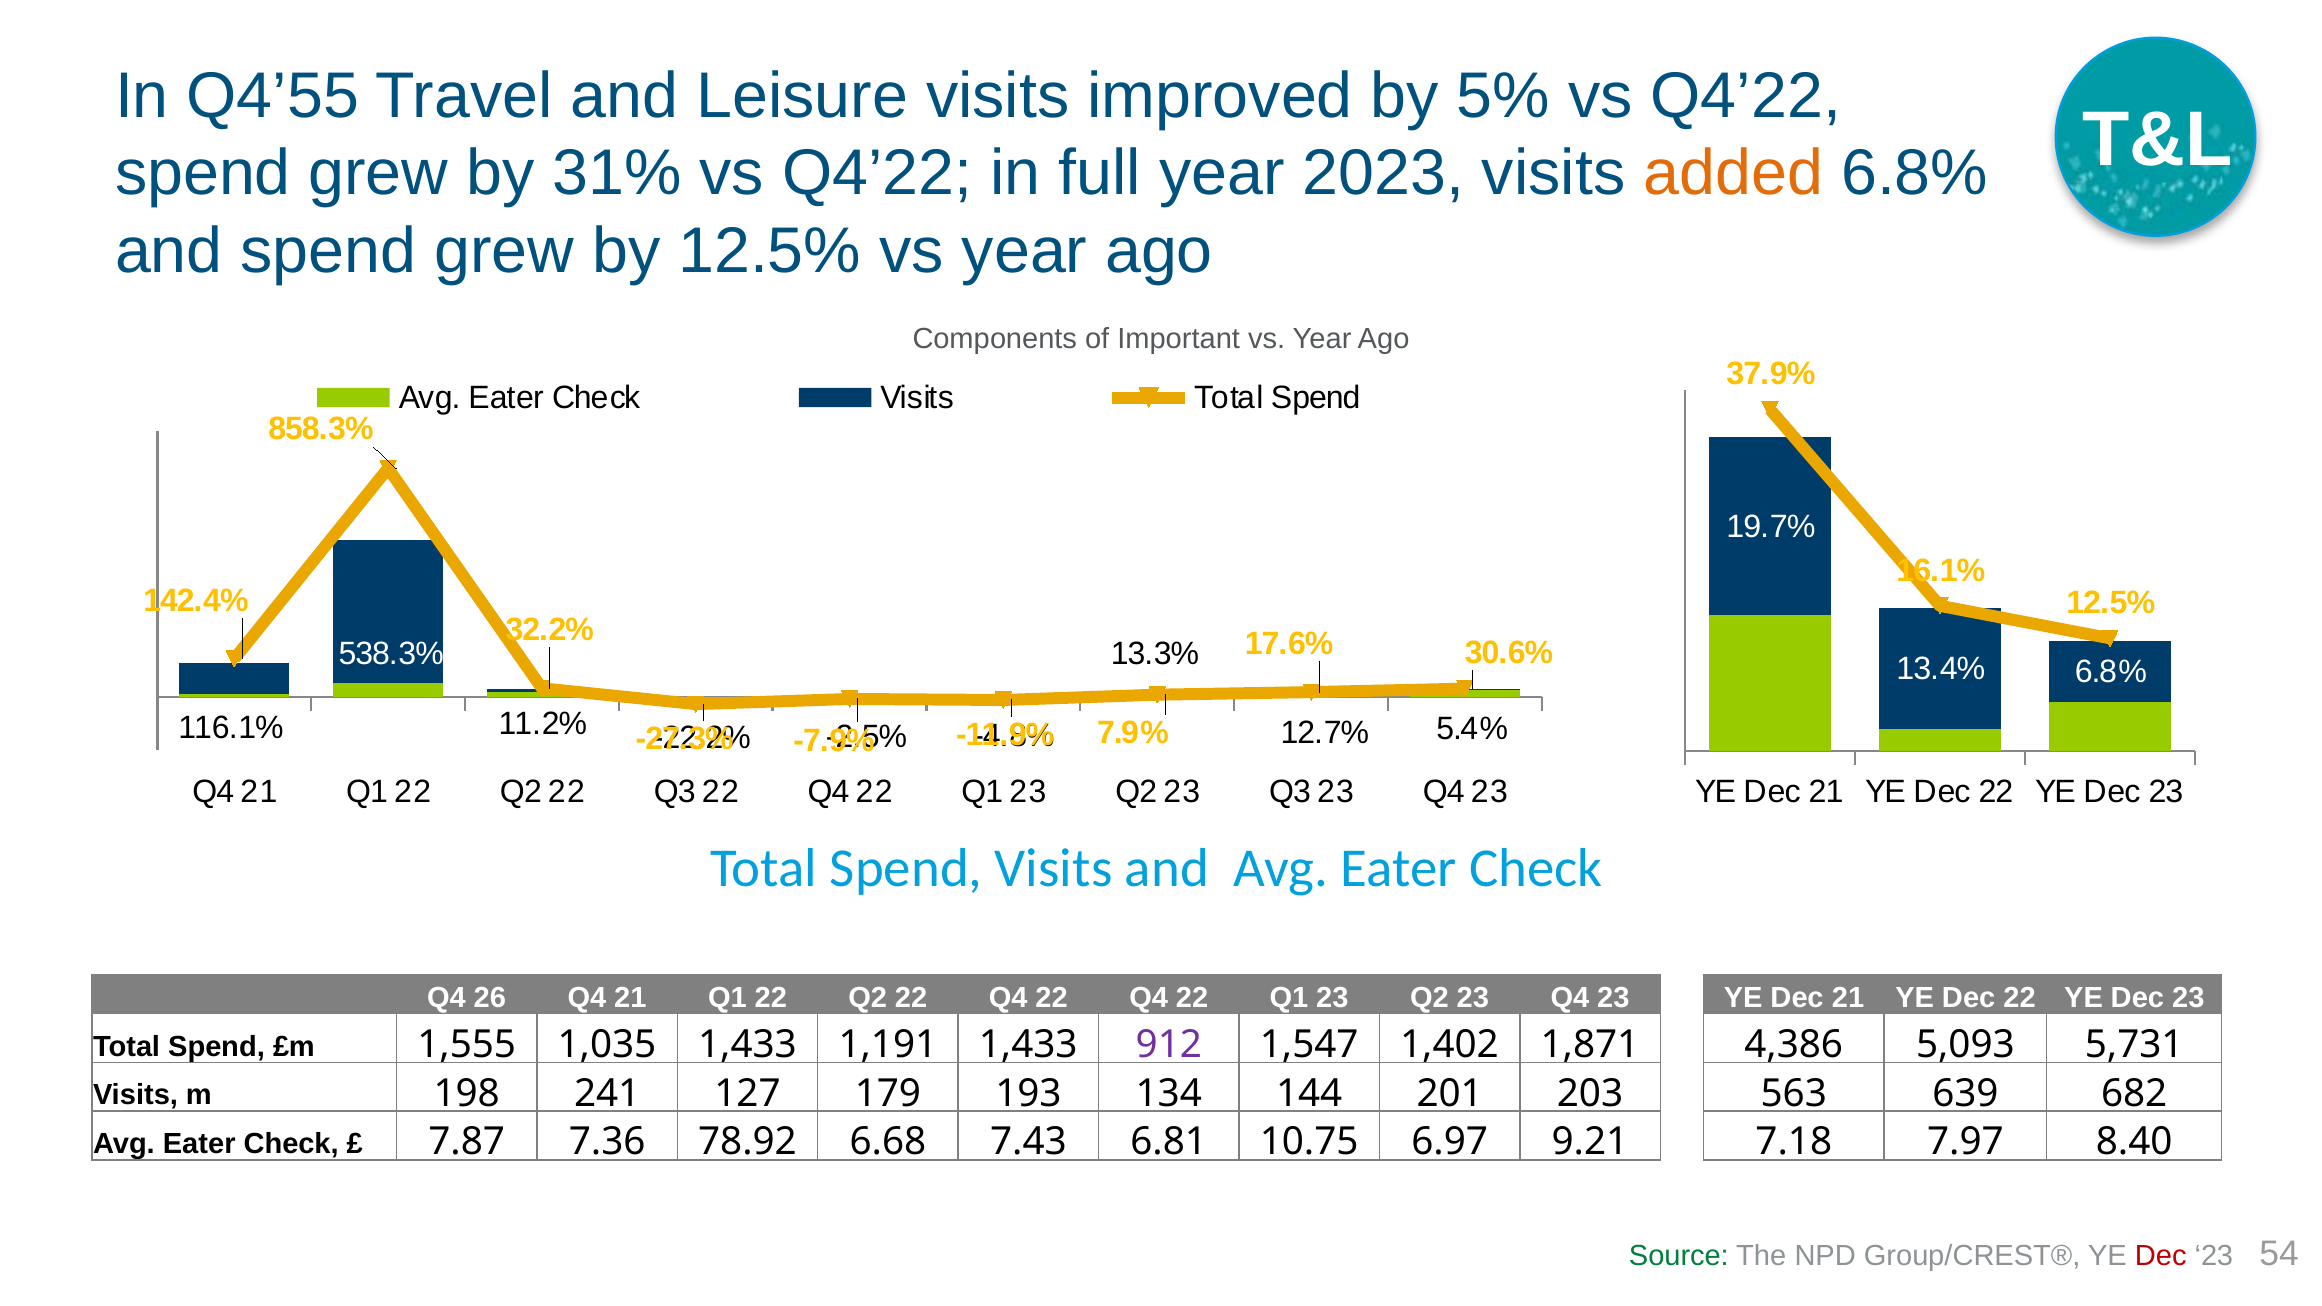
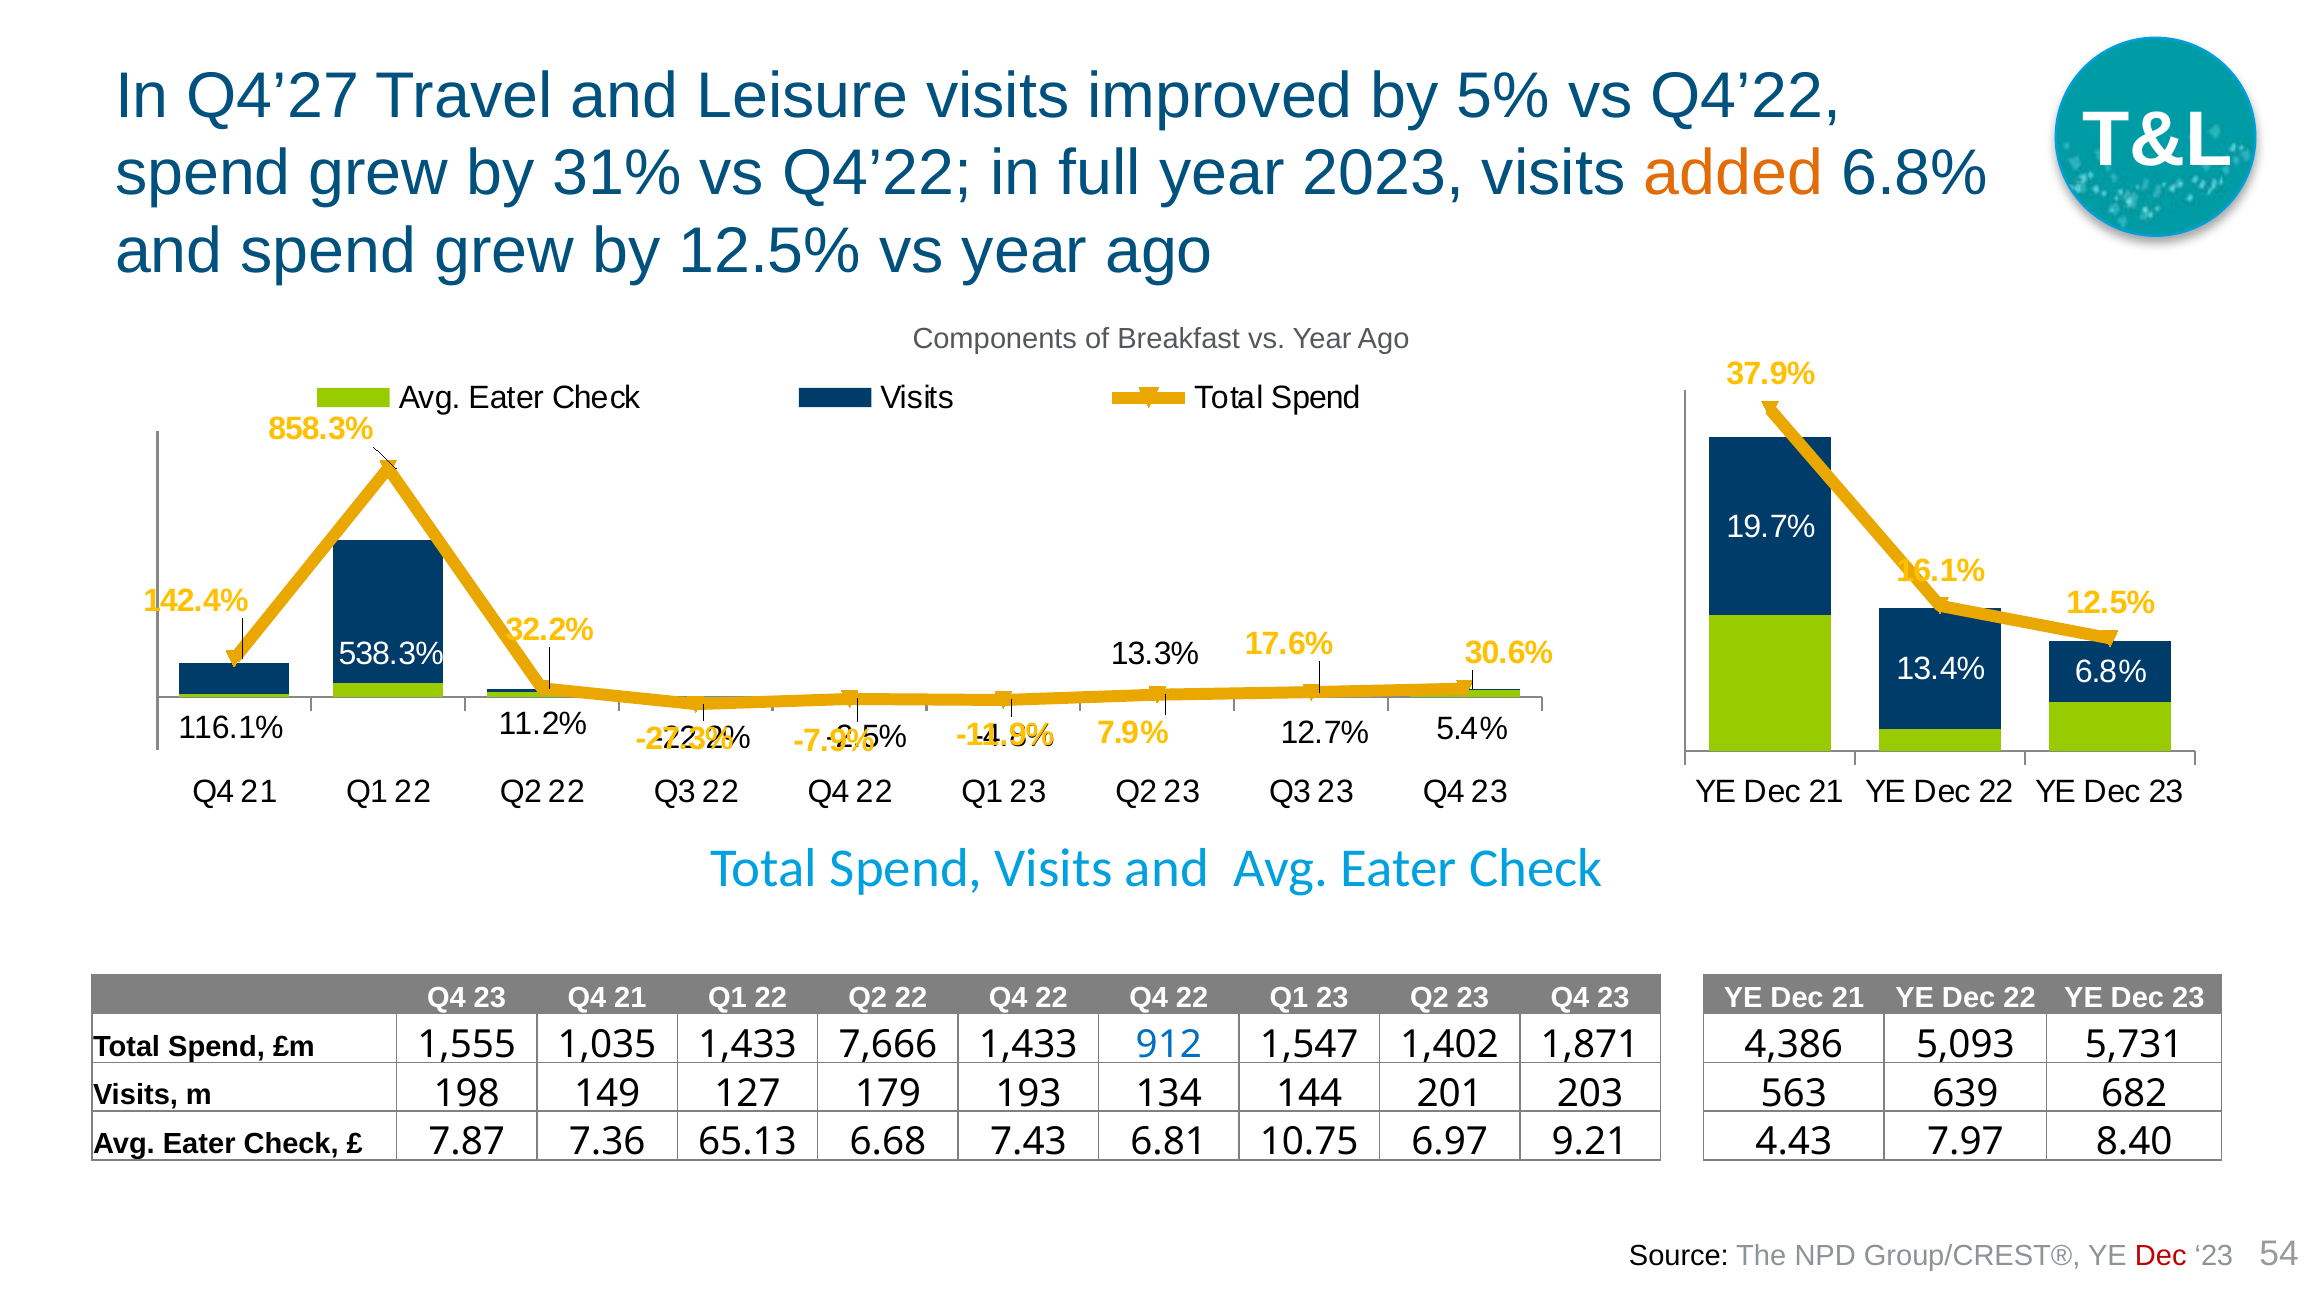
Q4’55: Q4’55 -> Q4’27 (273, 96)
Important: Important -> Breakfast (1179, 339)
26: 26 -> 23 (490, 998)
1,191: 1,191 -> 7,666 (888, 1044)
912 colour: purple -> blue (1169, 1044)
241: 241 -> 149 (607, 1093)
78.92: 78.92 -> 65.13 (747, 1142)
7.18: 7.18 -> 4.43 (1794, 1142)
Source colour: green -> black (1679, 1257)
